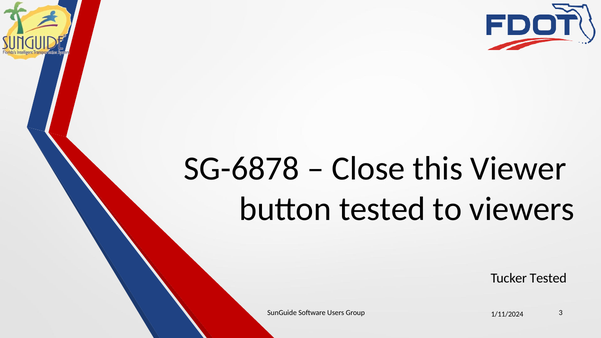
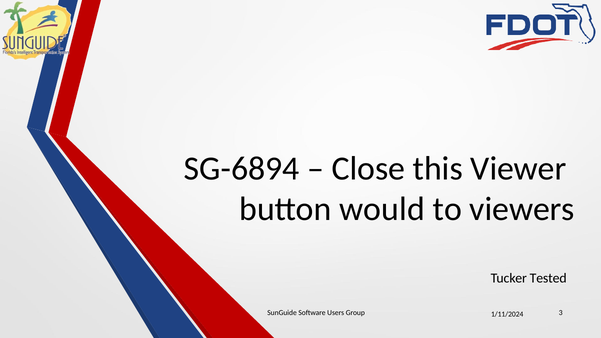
SG-6878: SG-6878 -> SG-6894 (242, 169)
button tested: tested -> would (382, 209)
